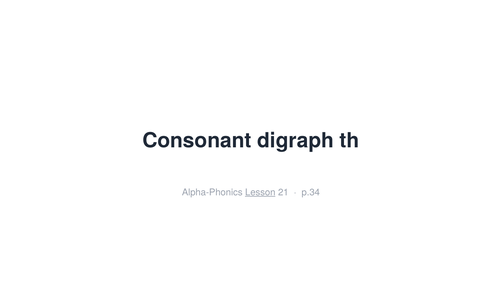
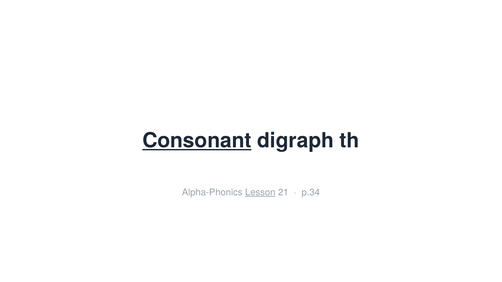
Consonant underline: none -> present (197, 141)
